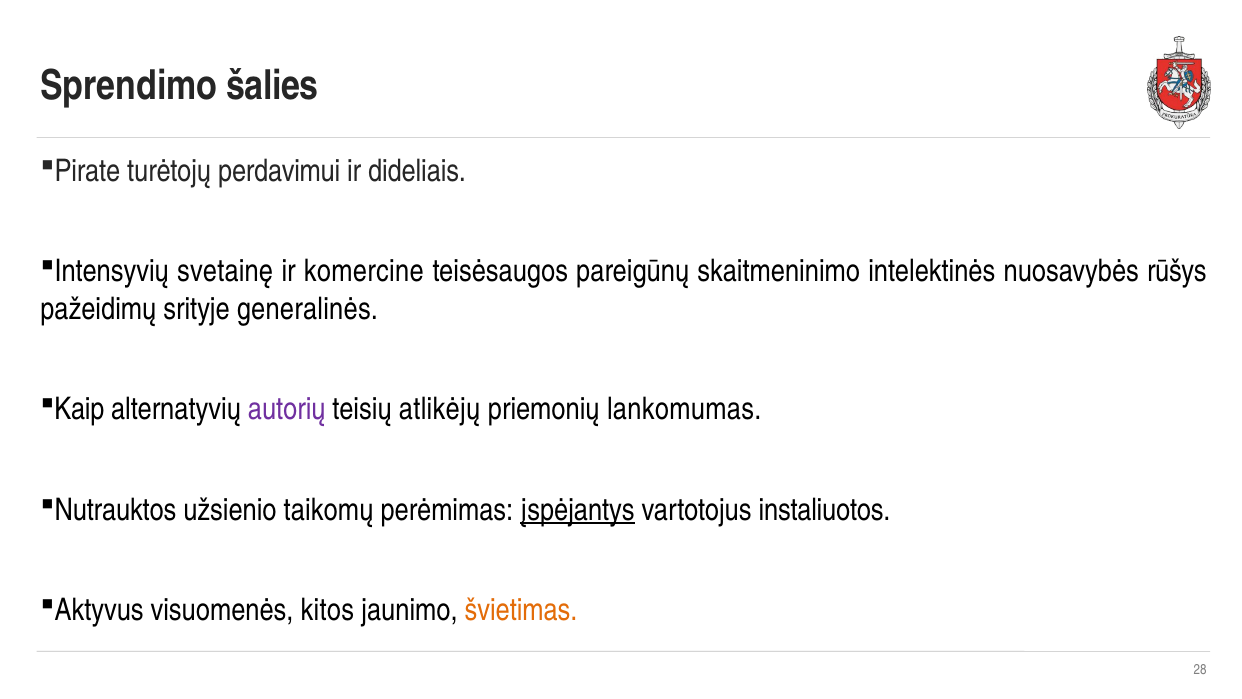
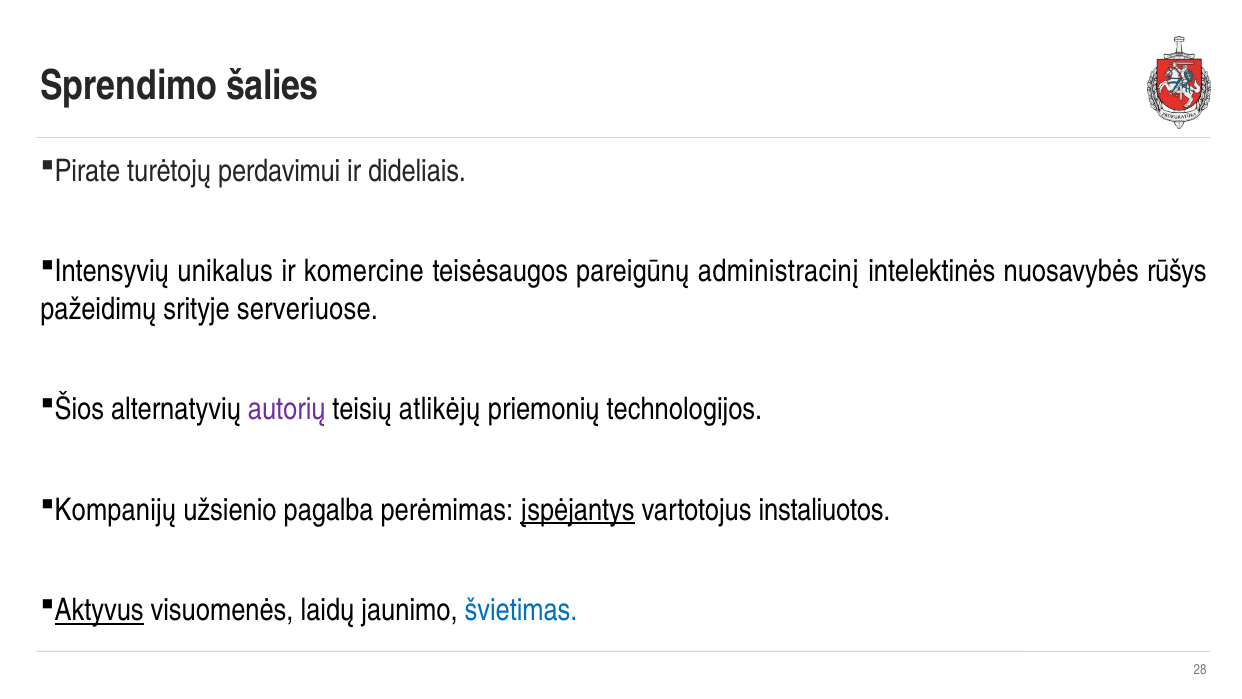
svetainę: svetainę -> unikalus (225, 272)
skaitmeninimo: skaitmeninimo -> administracinį (779, 272)
generalinės: generalinės -> serveriuose (307, 309)
Kaip: Kaip -> Šios (79, 409)
lankomumas: lankomumas -> technologijos (684, 409)
Nutrauktos: Nutrauktos -> Kompanijų (115, 510)
taikomų: taikomų -> pagalba (329, 510)
Aktyvus underline: none -> present (99, 610)
kitos: kitos -> laidų (327, 610)
švietimas colour: orange -> blue (521, 610)
